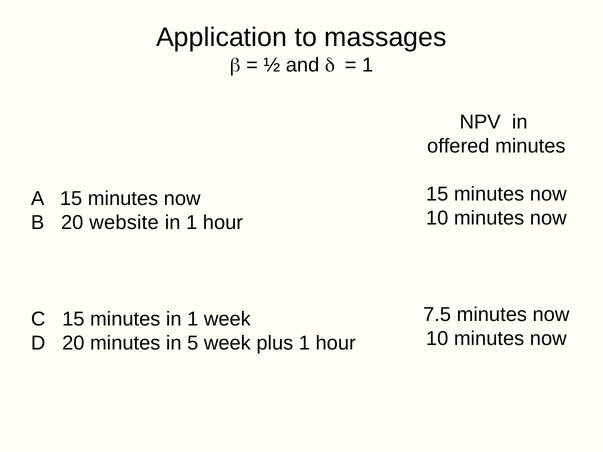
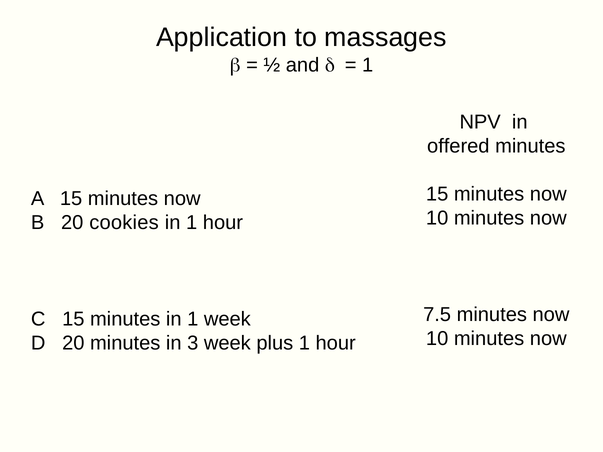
website: website -> cookies (124, 223)
5: 5 -> 3 (193, 343)
